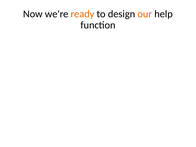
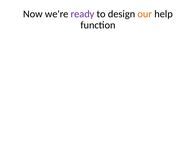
ready colour: orange -> purple (83, 14)
